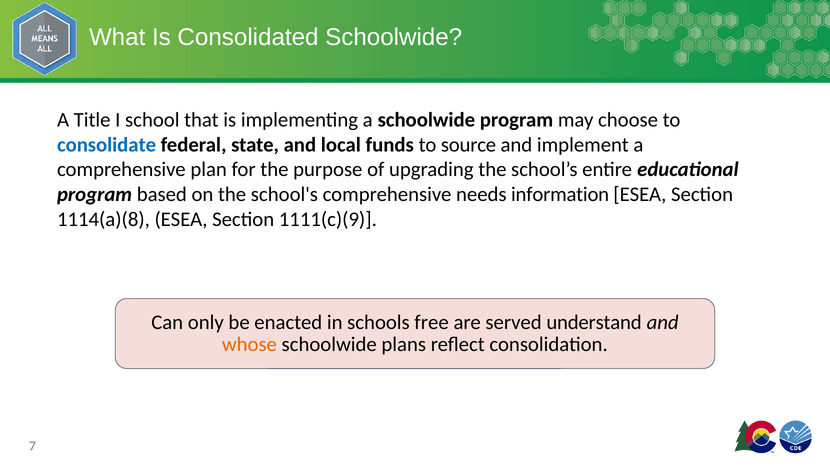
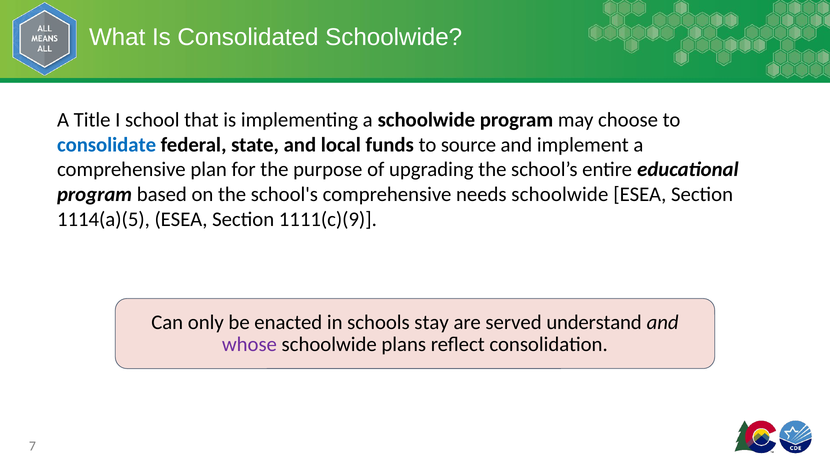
needs information: information -> schoolwide (560, 194)
1114(a)(8: 1114(a)(8 -> 1114(a)(5 (103, 219)
free: free -> stay (432, 322)
whose colour: orange -> purple (249, 345)
